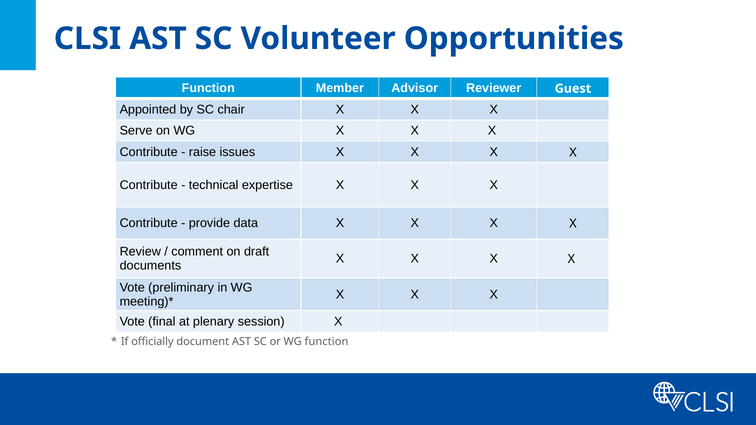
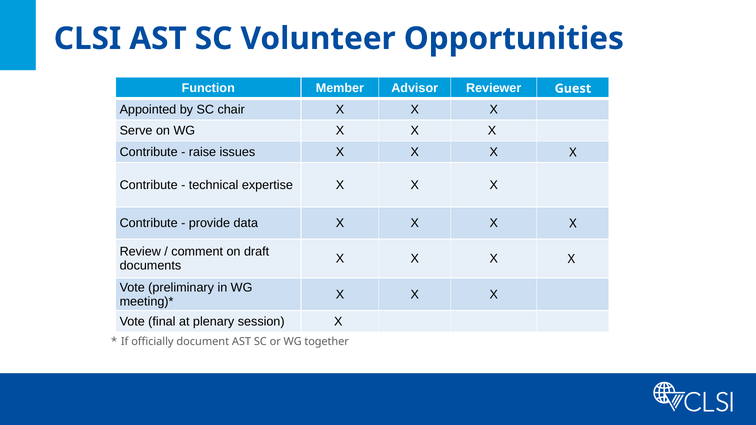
WG function: function -> together (327, 342)
